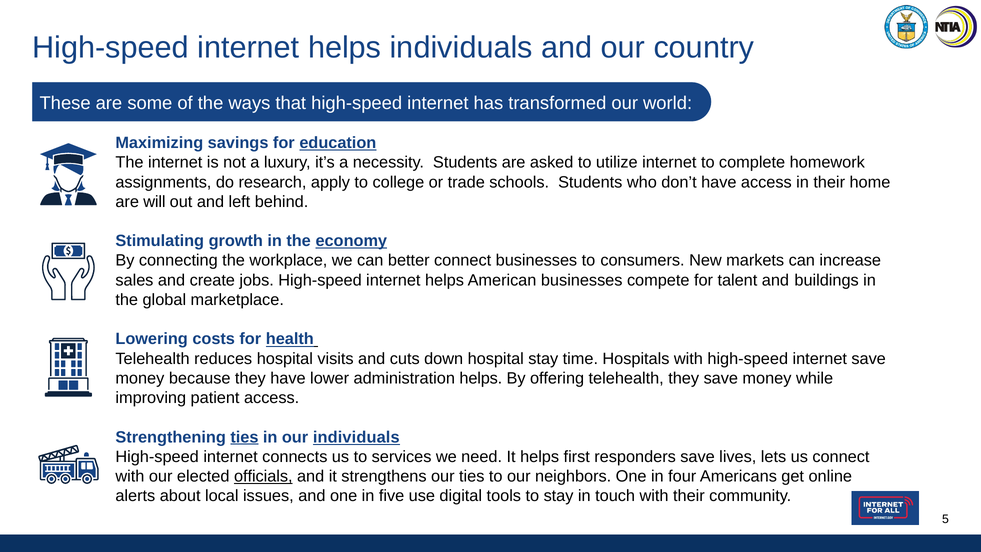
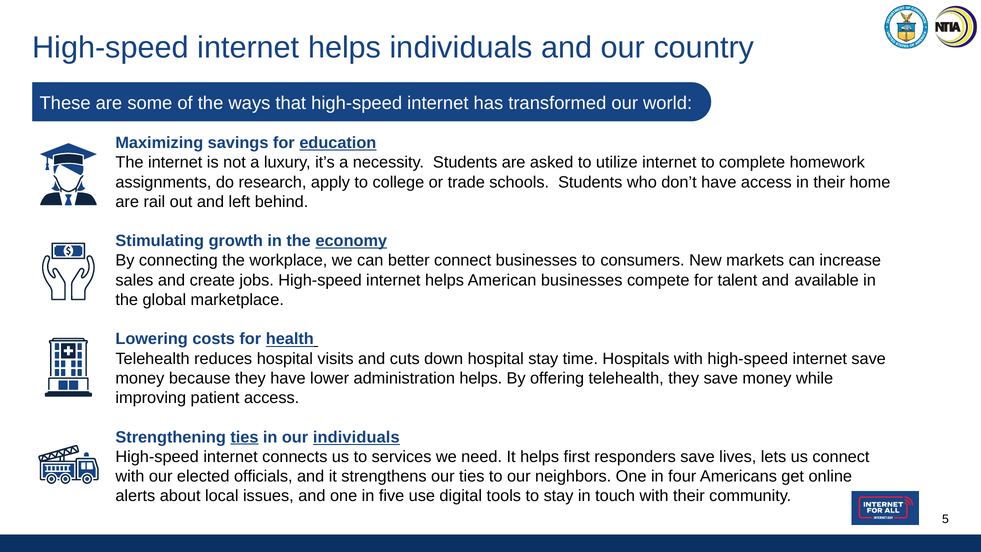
will: will -> rail (154, 202)
buildings: buildings -> available (827, 280)
officials underline: present -> none (263, 476)
